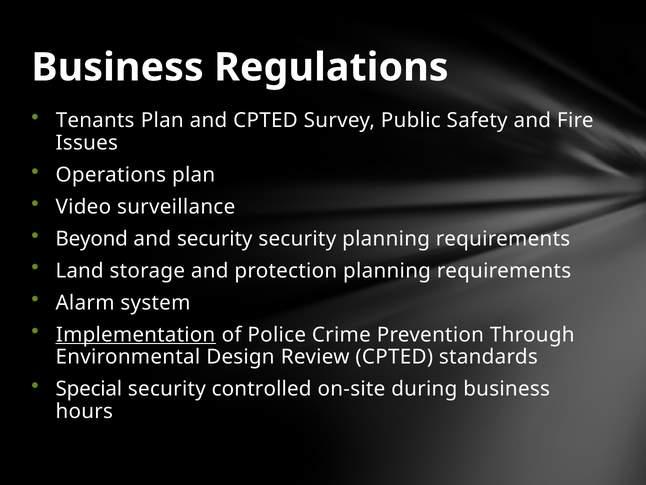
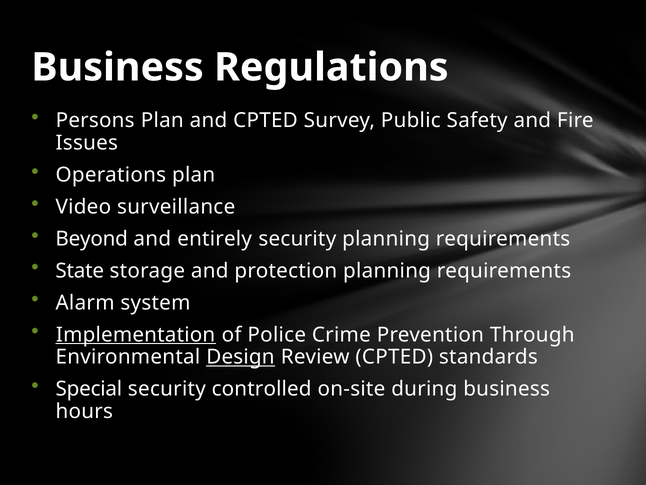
Tenants: Tenants -> Persons (95, 120)
and security: security -> entirely (215, 239)
Land: Land -> State (80, 270)
Design underline: none -> present (240, 357)
